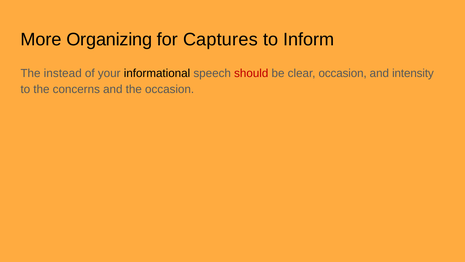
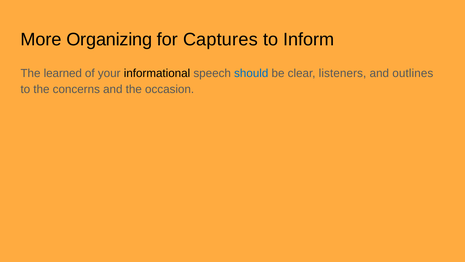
instead: instead -> learned (63, 73)
should colour: red -> blue (251, 73)
clear occasion: occasion -> listeners (342, 73)
intensity: intensity -> outlines (413, 73)
